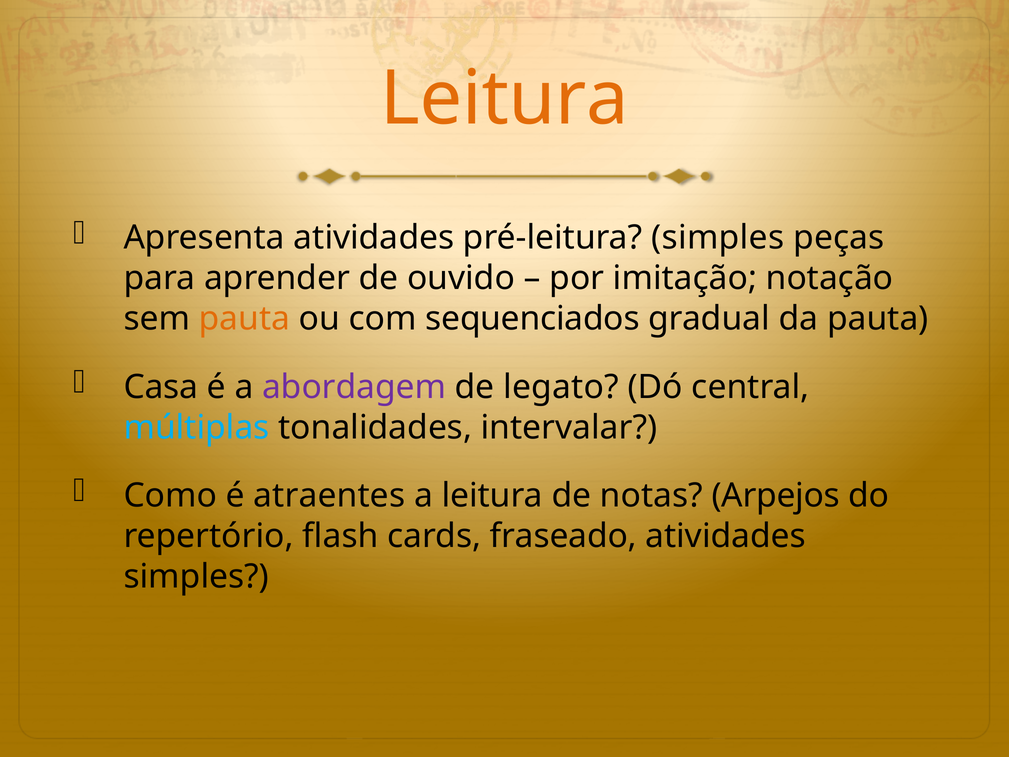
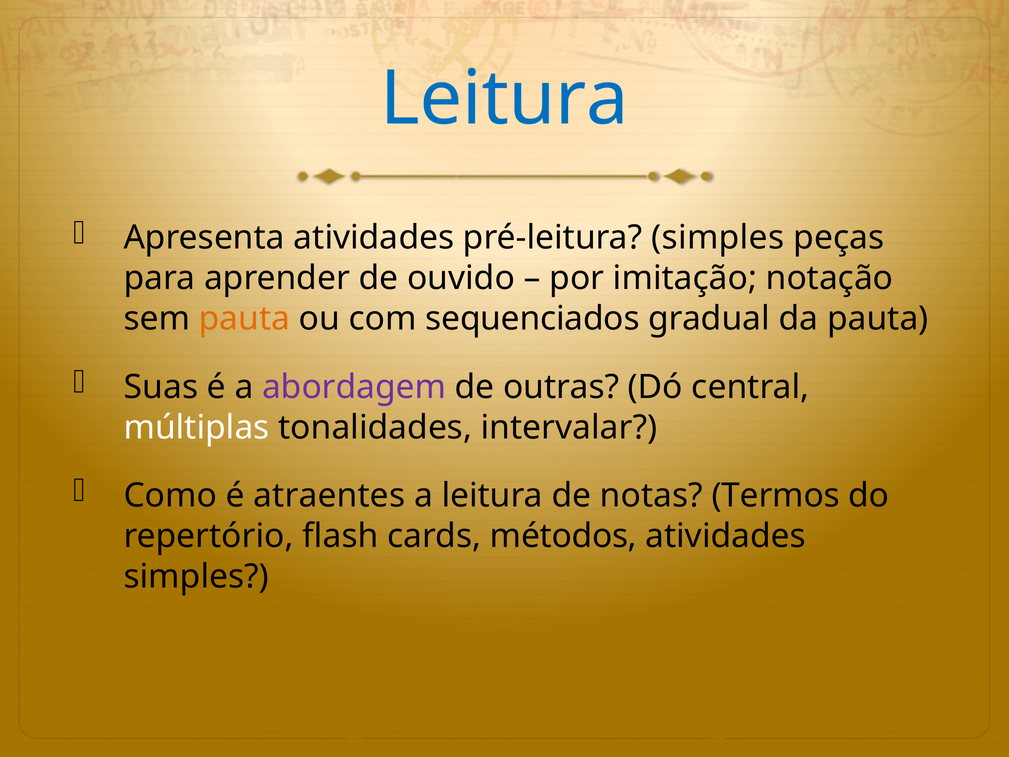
Leitura colour: orange -> blue (505, 99)
Casa: Casa -> Suas (161, 387)
legato: legato -> outras (561, 387)
múltiplas colour: light blue -> white (197, 427)
Arpejos: Arpejos -> Termos (776, 496)
fraseado: fraseado -> métodos (563, 536)
